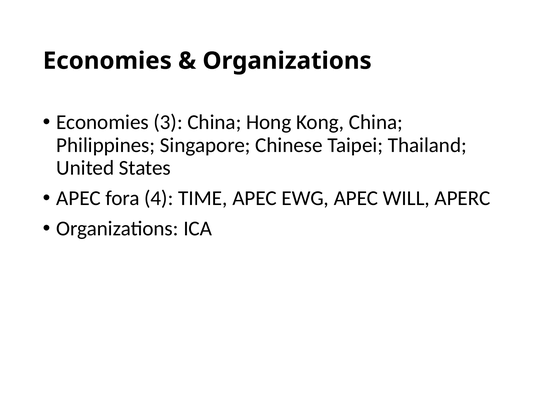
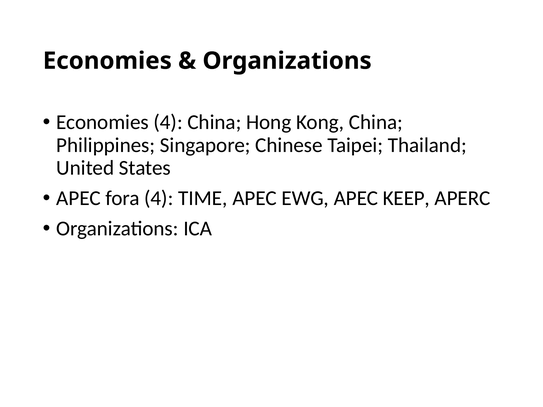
Economies 3: 3 -> 4 (168, 122)
WILL: WILL -> KEEP (406, 198)
